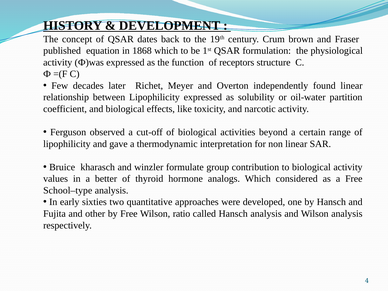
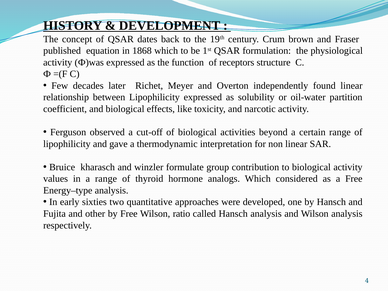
a better: better -> range (106, 179)
School–type: School–type -> Energy–type (68, 190)
